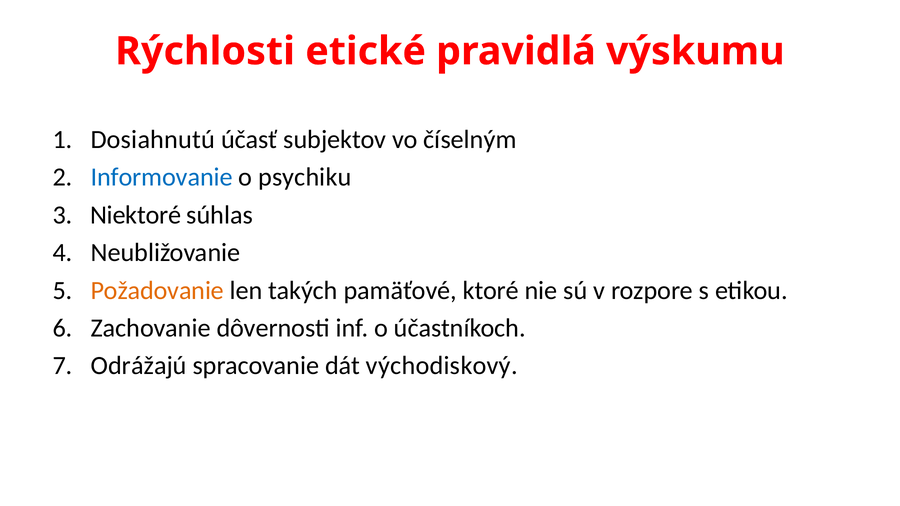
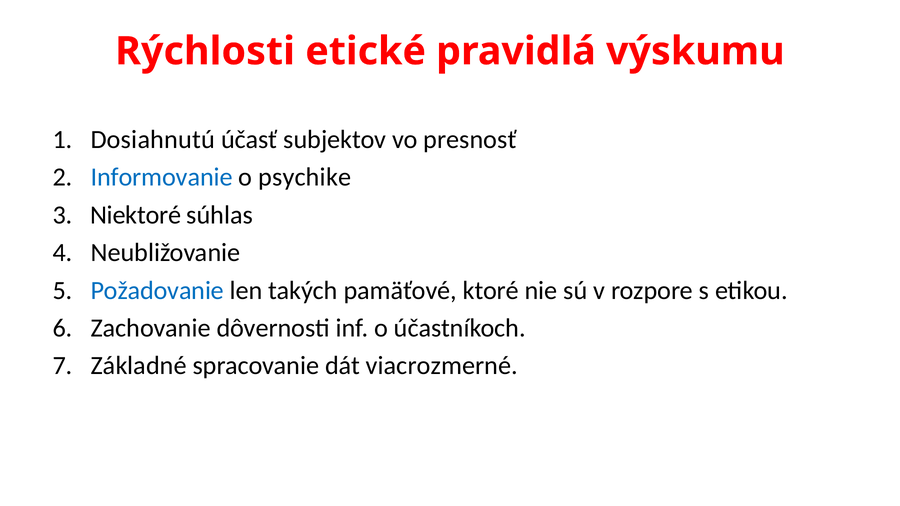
číselným: číselným -> presnosť (470, 140)
psychiku: psychiku -> psychike (305, 177)
Požadovanie colour: orange -> blue (157, 291)
Odrážajú: Odrážajú -> Základné (139, 366)
východiskový: východiskový -> viacrozmerné (442, 366)
